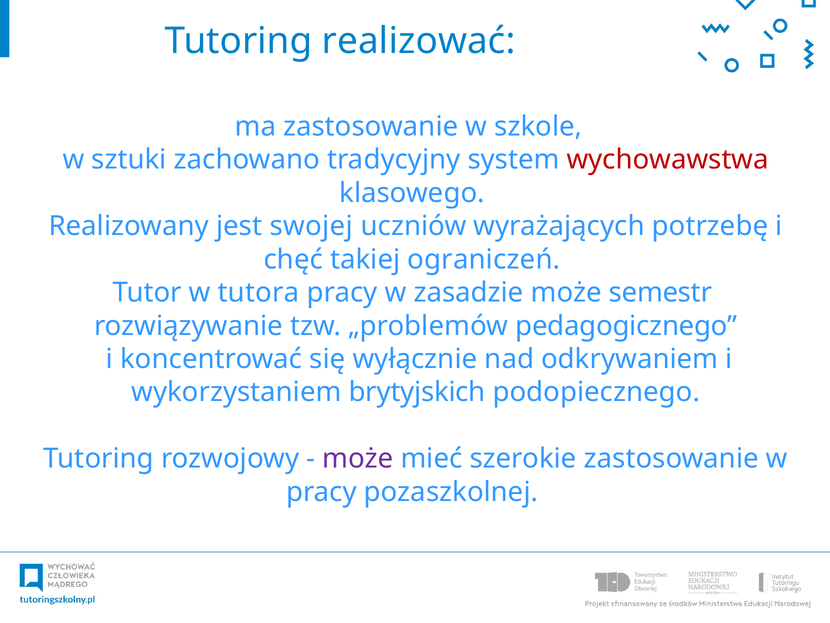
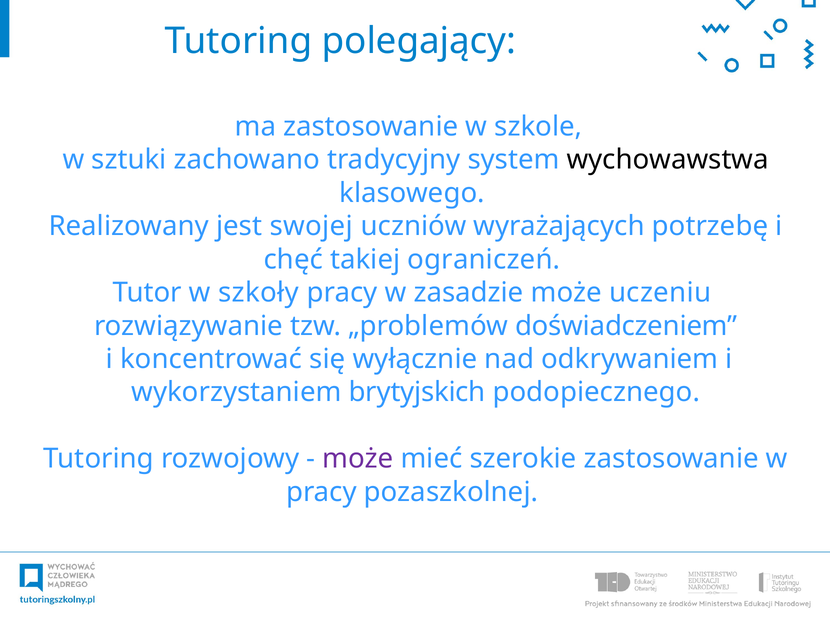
realizować: realizować -> polegający (419, 41)
wychowawstwa colour: red -> black (668, 160)
tutora: tutora -> szkoły (258, 292)
semestr: semestr -> uczeniu (660, 292)
pedagogicznego: pedagogicznego -> doświadczeniem (626, 326)
